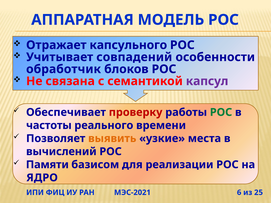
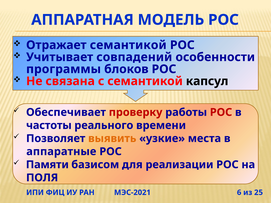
Отражает капсульного: капсульного -> семантикой (128, 45)
обработчик: обработчик -> программы (64, 69)
капсул colour: purple -> black (207, 81)
РОС colour: green -> red (221, 112)
вычислений: вычислений -> аппаратные (61, 152)
ЯДРО: ЯДРО -> ПОЛЯ (42, 178)
